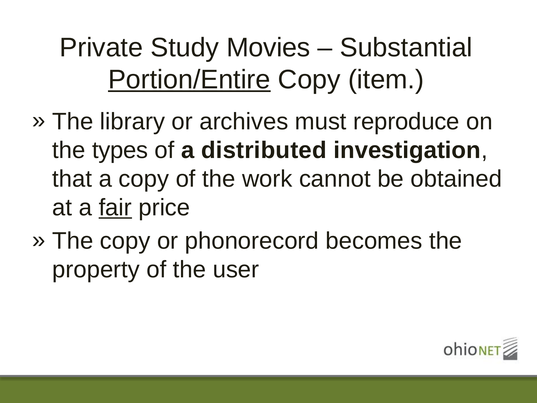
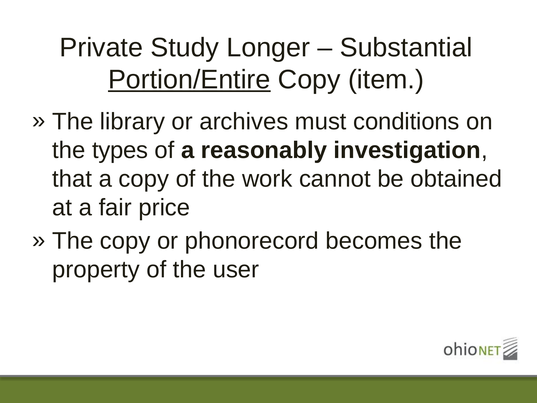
Movies: Movies -> Longer (268, 47)
reproduce: reproduce -> conditions (406, 122)
distributed: distributed -> reasonably (264, 150)
fair underline: present -> none (115, 207)
